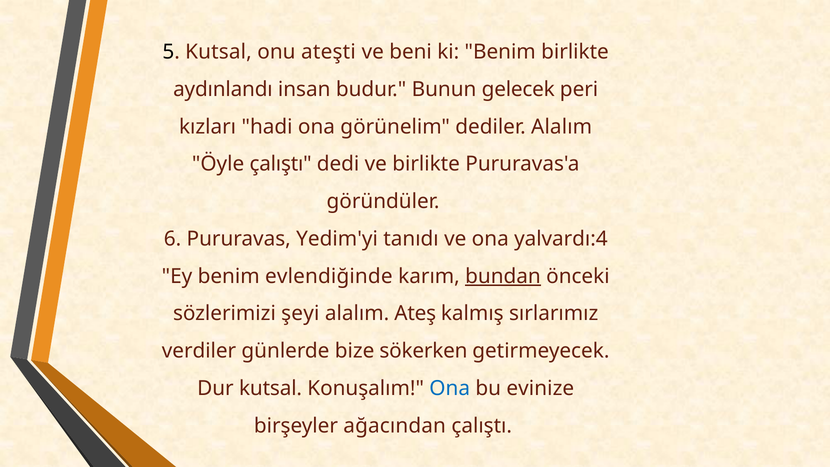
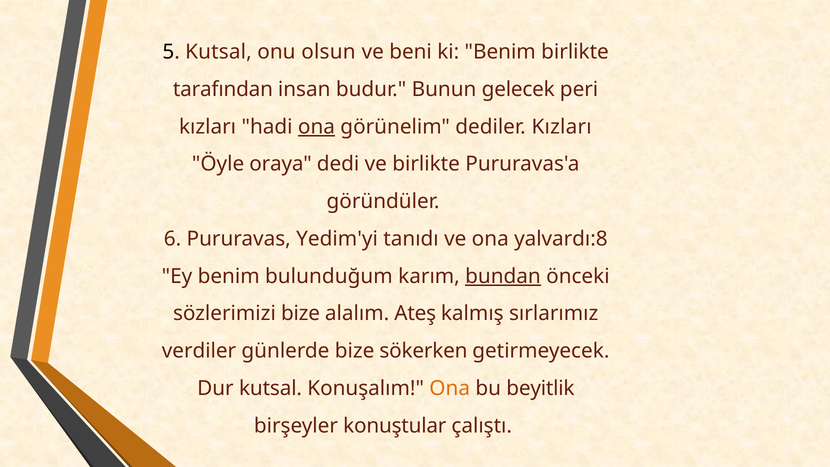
ateşti: ateşti -> olsun (328, 52)
aydınlandı: aydınlandı -> tarafından (223, 89)
ona underline: none -> present (316, 127)
dediler Alalım: Alalım -> Kızları (562, 127)
Öyle çalıştı: çalıştı -> oraya (281, 164)
yalvardı:4: yalvardı:4 -> yalvardı:8 (561, 239)
evlendiğinde: evlendiğinde -> bulunduğum (329, 276)
sözlerimizi şeyi: şeyi -> bize (301, 313)
Ona colour: blue -> orange (450, 388)
evinize: evinize -> beyitlik (540, 388)
ağacından: ağacından -> konuştular (395, 426)
